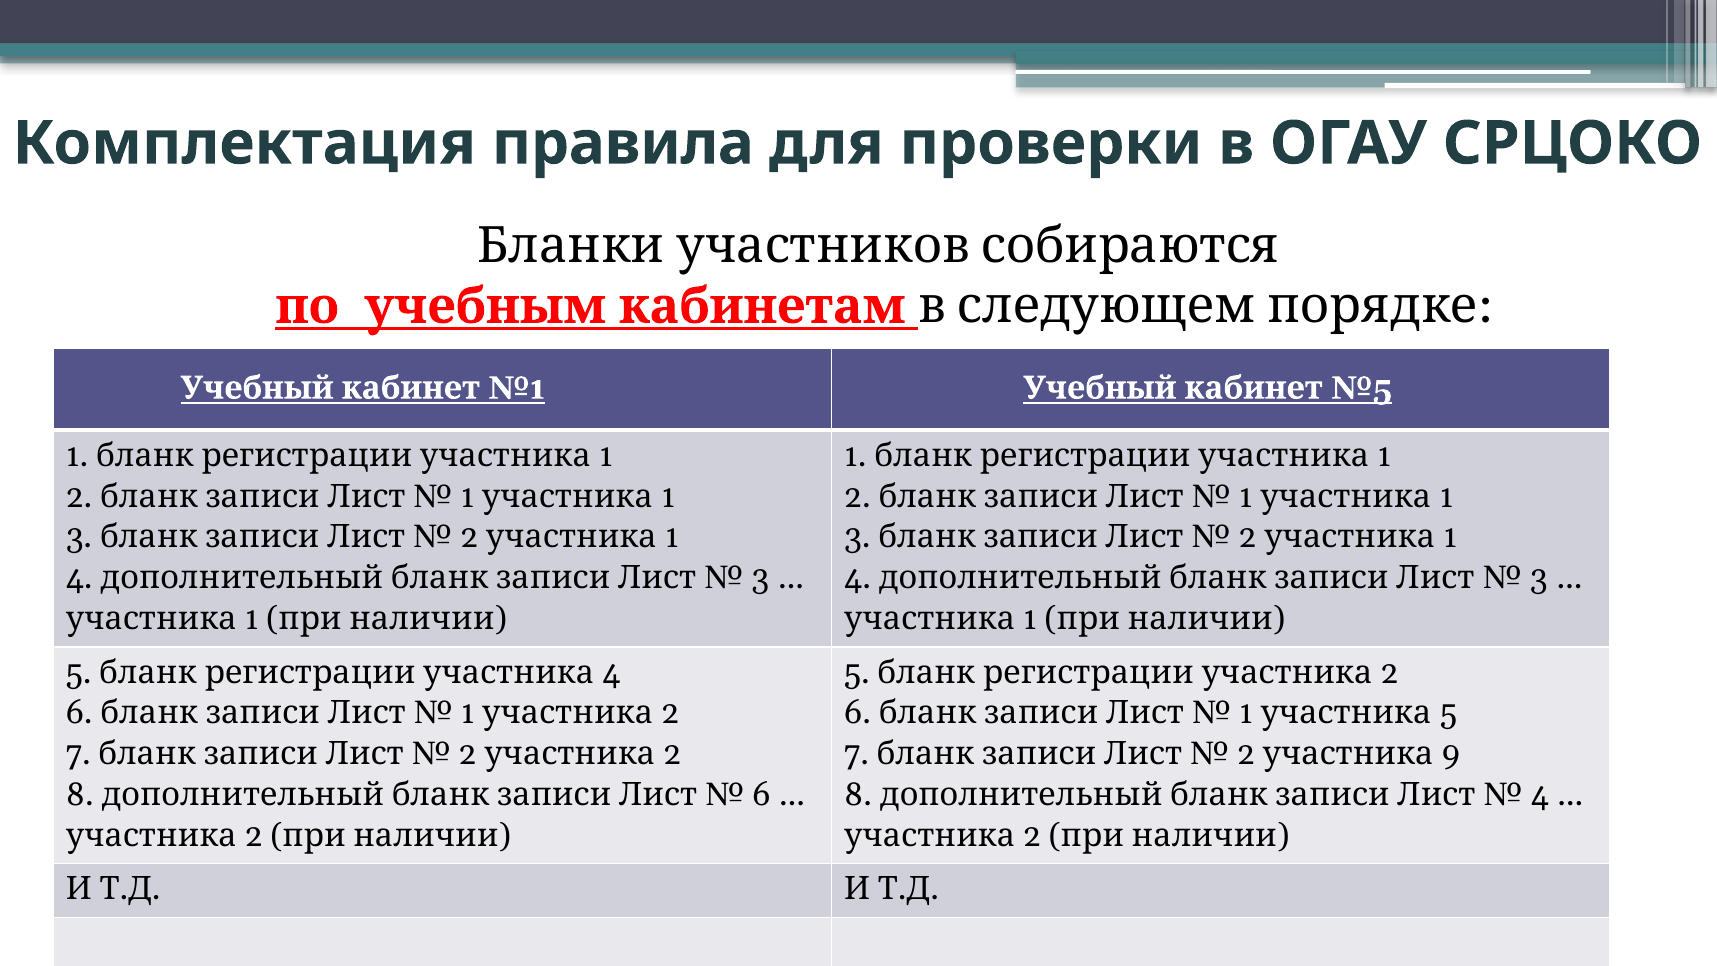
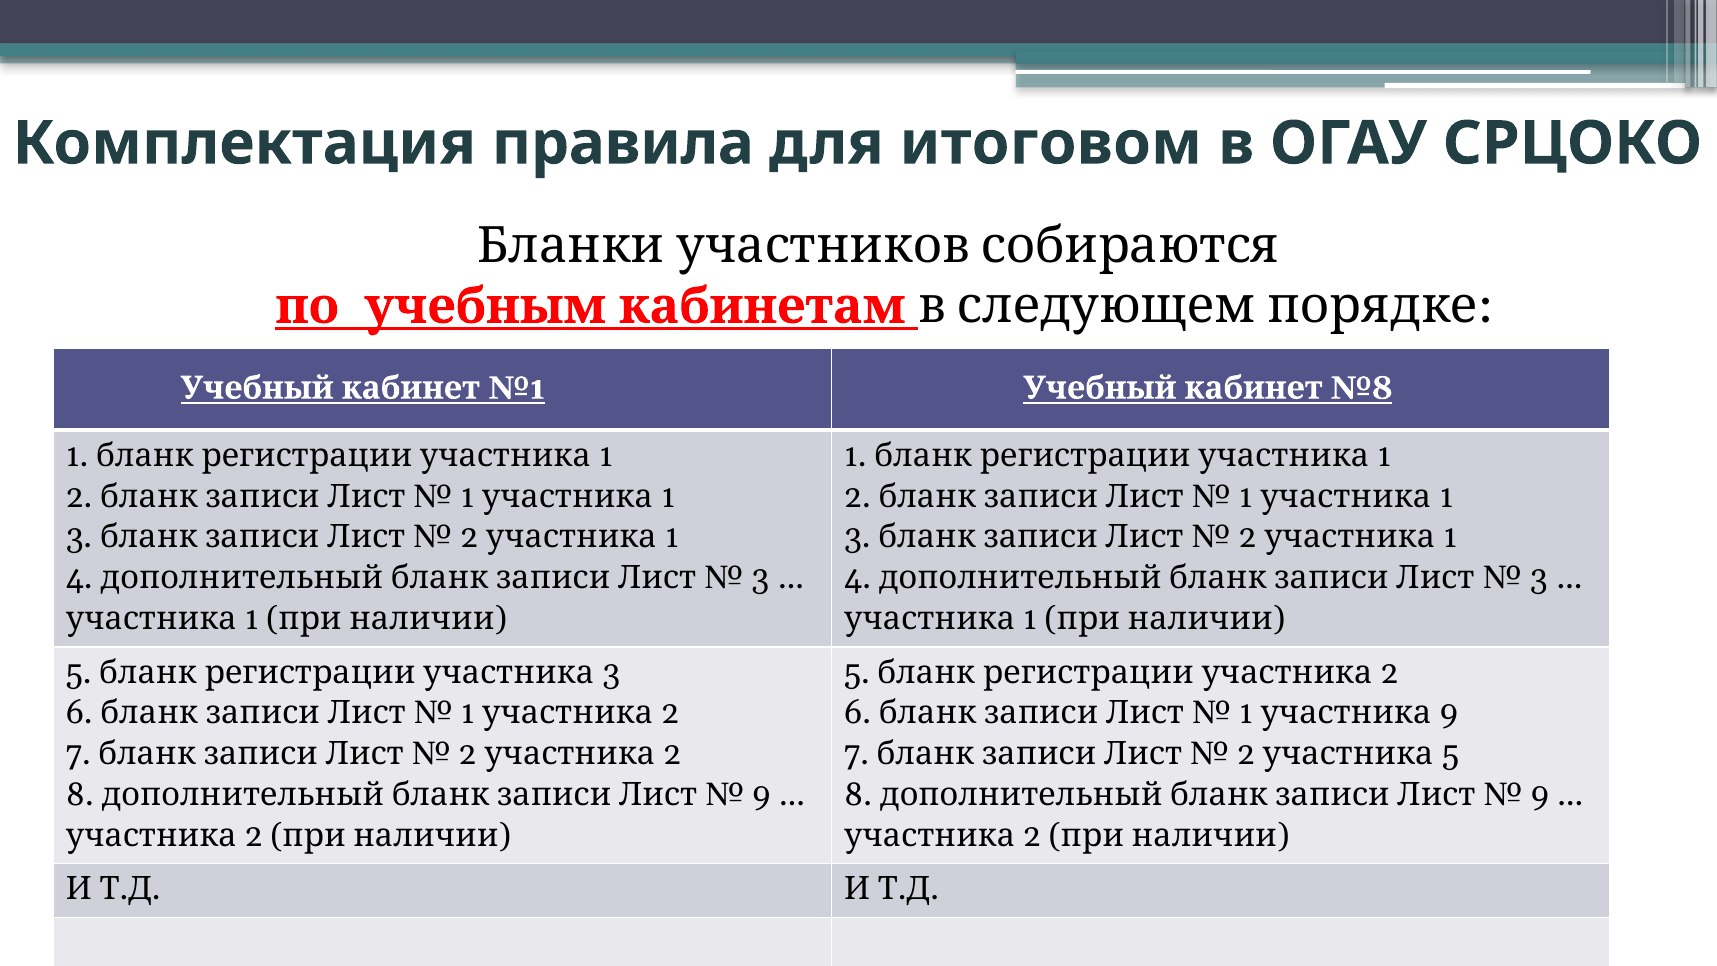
проверки: проверки -> итоговом (1051, 143)
№5: №5 -> №8 (1362, 388)
5 4: 4 -> 3 (611, 672)
1 5: 5 -> 9 (1449, 713)
2 9: 9 -> 5 (1451, 754)
6: 6 -> 9 (762, 795)
4: 4 -> 9 (1540, 795)
